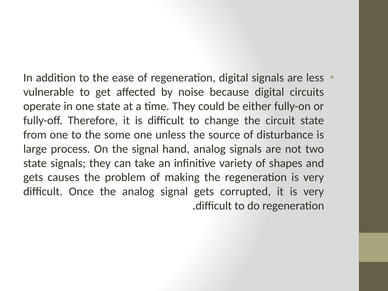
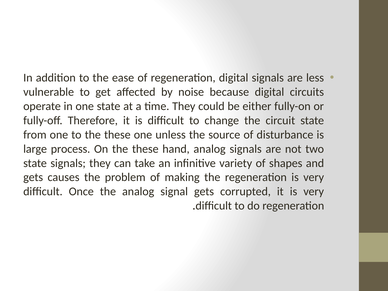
to the some: some -> these (117, 135)
On the signal: signal -> these (145, 149)
